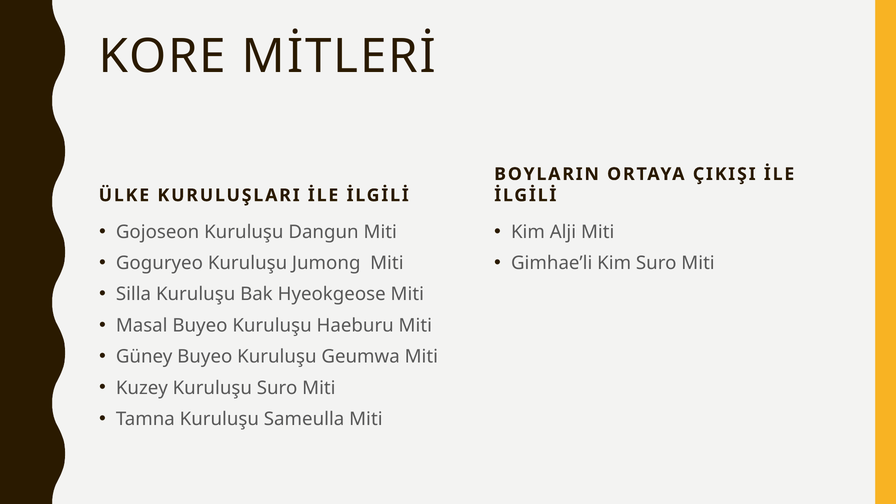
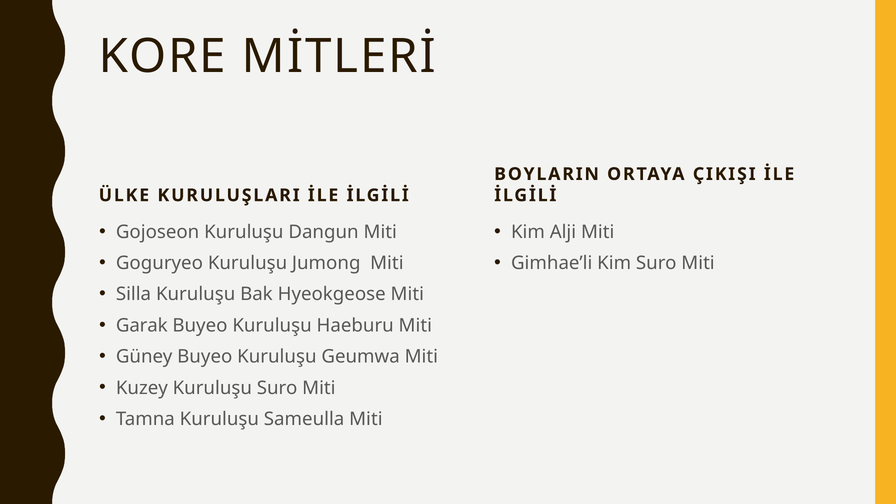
Masal: Masal -> Garak (142, 325)
